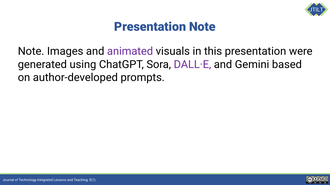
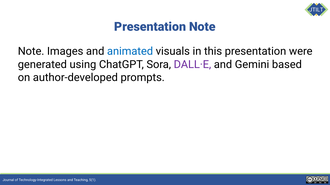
animated colour: purple -> blue (130, 51)
